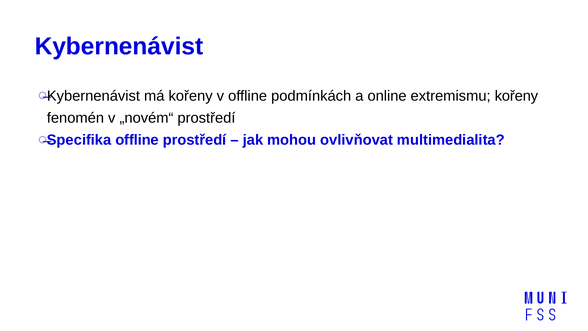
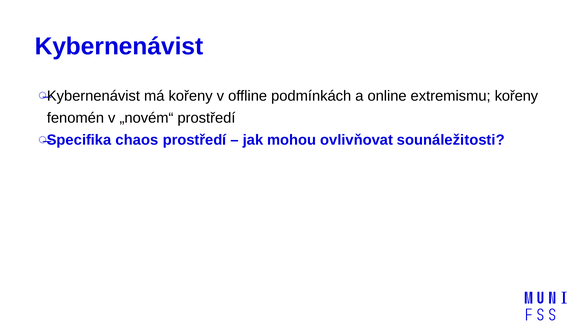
Specifika offline: offline -> chaos (137, 140)
multimedialita: multimedialita -> sounáležitosti (451, 140)
